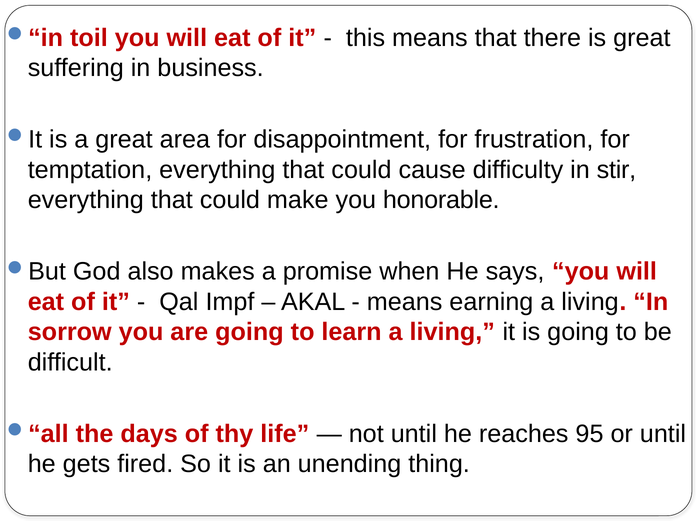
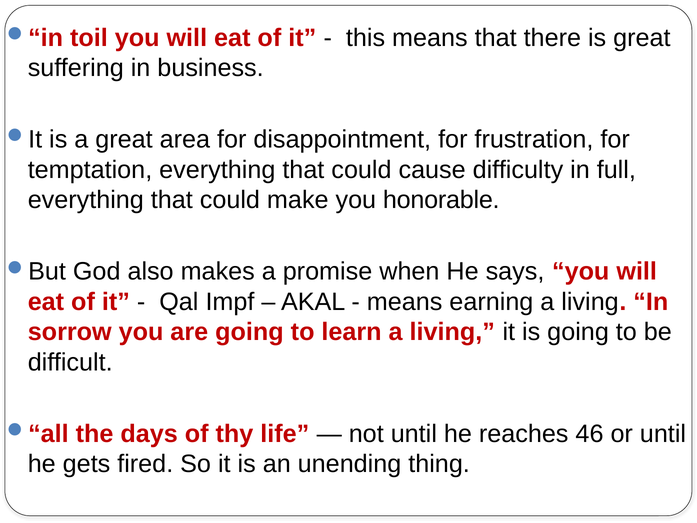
stir: stir -> full (616, 170)
95: 95 -> 46 (589, 434)
